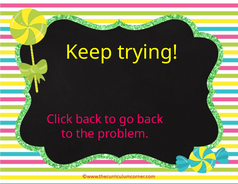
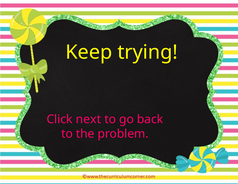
Click back: back -> next (88, 119)
